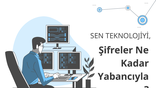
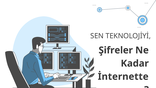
Yabancıyla: Yabancıyla -> İnternette (123, 76)
